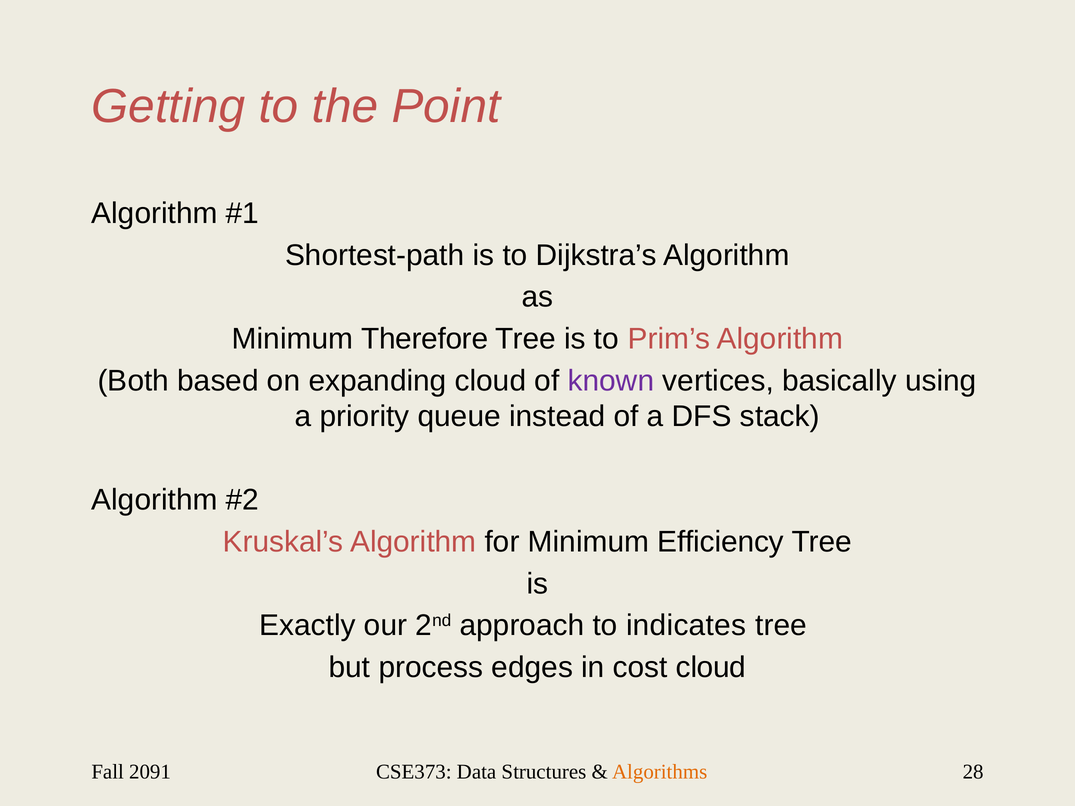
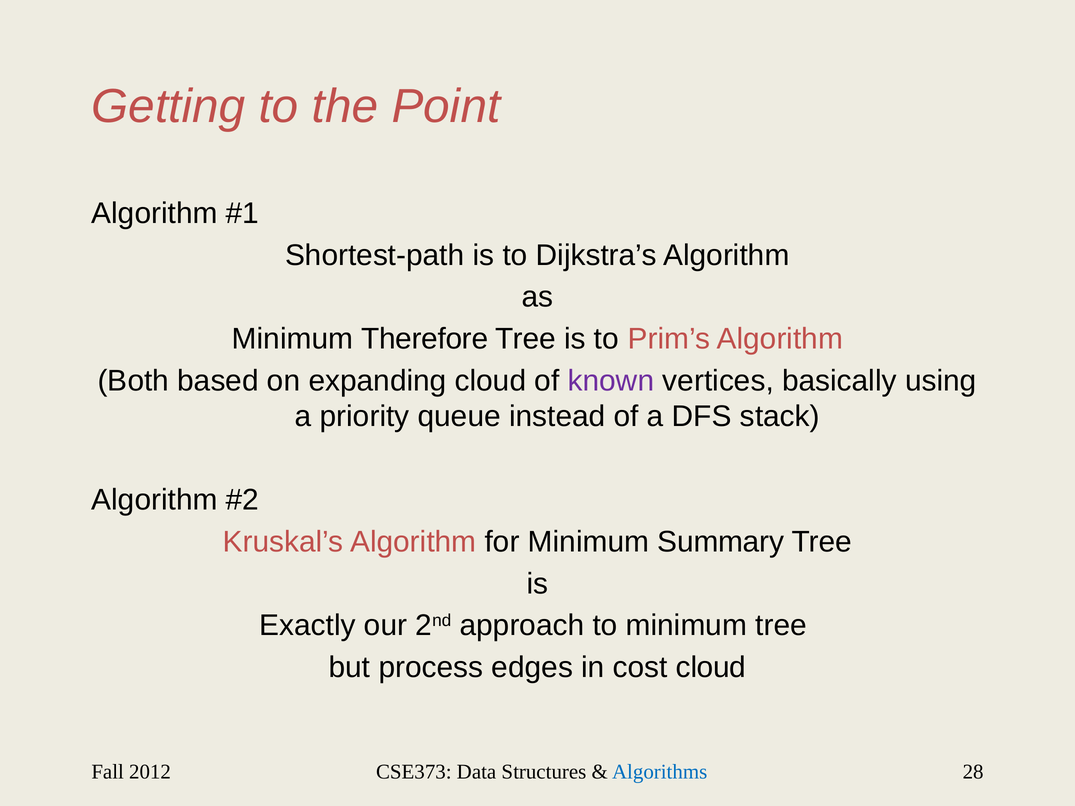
Efficiency: Efficiency -> Summary (721, 542)
to indicates: indicates -> minimum (686, 626)
2091: 2091 -> 2012 (150, 772)
Algorithms colour: orange -> blue (660, 772)
